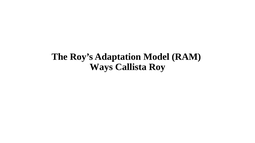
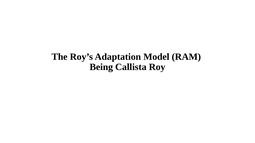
Ways: Ways -> Being (101, 67)
